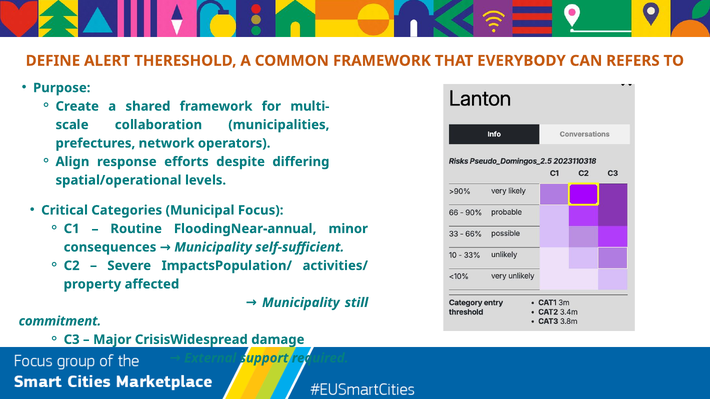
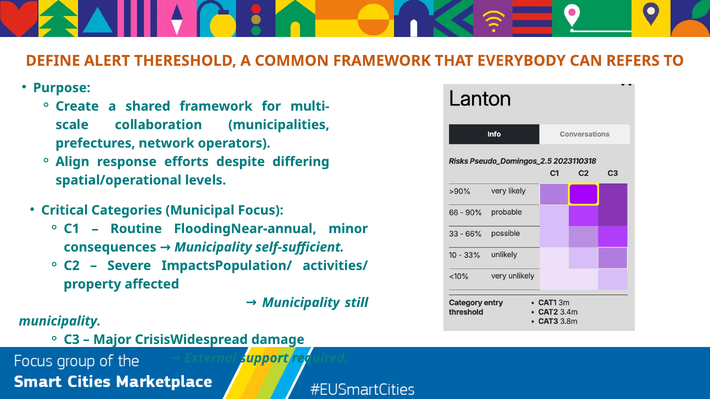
commitment: commitment -> municipality (60, 321)
